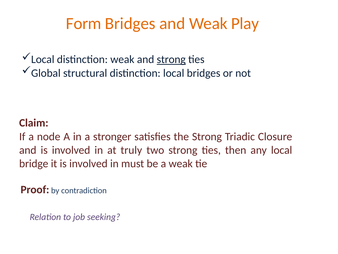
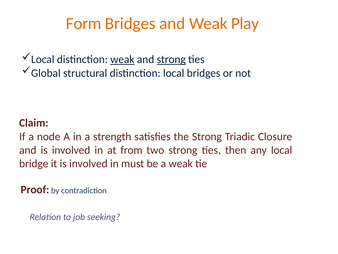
weak underline: none -> present (122, 59)
stronger: stronger -> strength (112, 136)
truly: truly -> from (131, 150)
